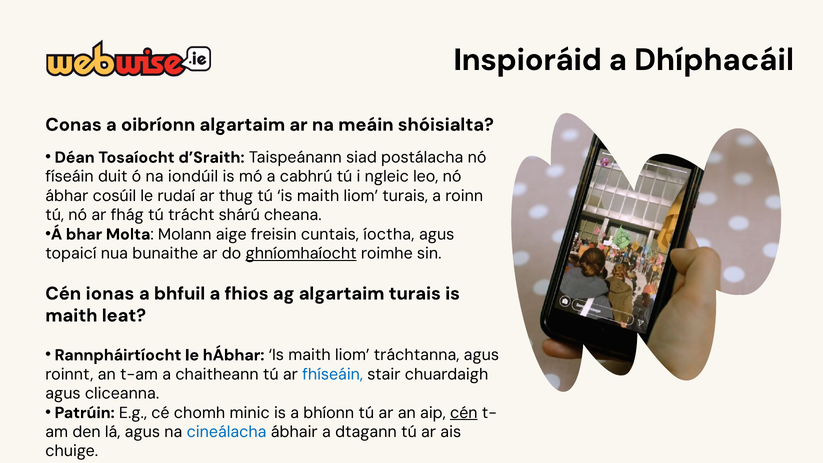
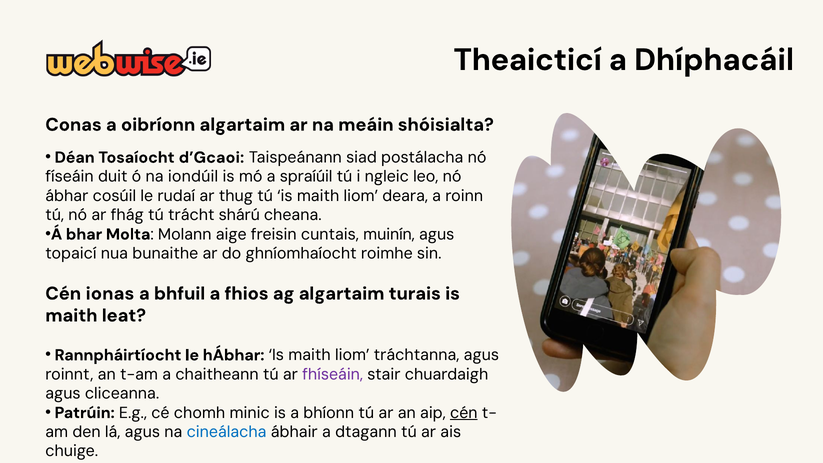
Inspioráid: Inspioráid -> Theaicticí (528, 60)
d’Sraith: d’Sraith -> d’Gcaoi (211, 157)
cabhrú: cabhrú -> spraíúil (306, 177)
liom turais: turais -> deara (405, 196)
íoctha: íoctha -> muinín (389, 234)
ghníomhaíocht underline: present -> none (301, 253)
fhíseáin colour: blue -> purple (333, 374)
